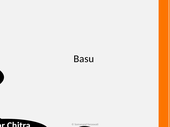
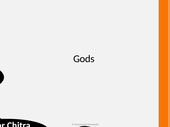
Basu: Basu -> Gods (84, 59)
